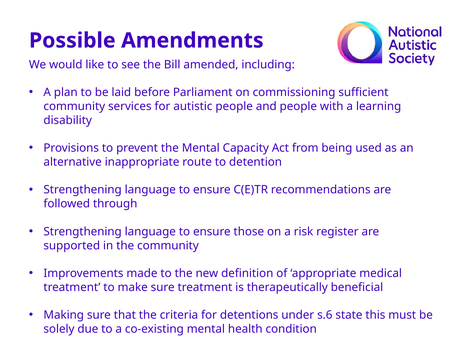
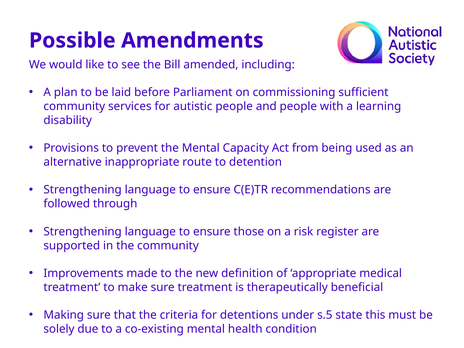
s.6: s.6 -> s.5 (325, 315)
